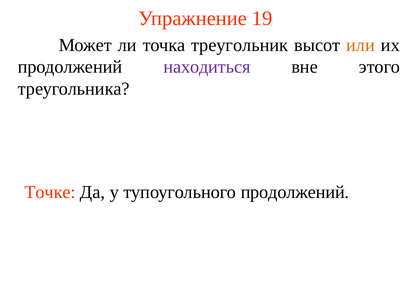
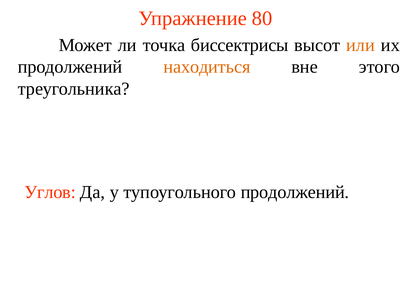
19: 19 -> 80 (262, 19)
треугольник: треугольник -> биссектрисы (240, 45)
находиться colour: purple -> orange (207, 67)
Точке: Точке -> Углов (50, 192)
